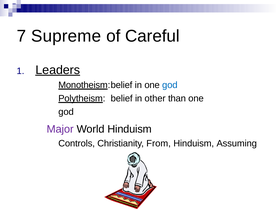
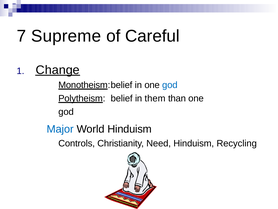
Leaders: Leaders -> Change (58, 70)
other: other -> them (155, 98)
Major colour: purple -> blue (60, 129)
From: From -> Need (159, 143)
Assuming: Assuming -> Recycling (237, 143)
